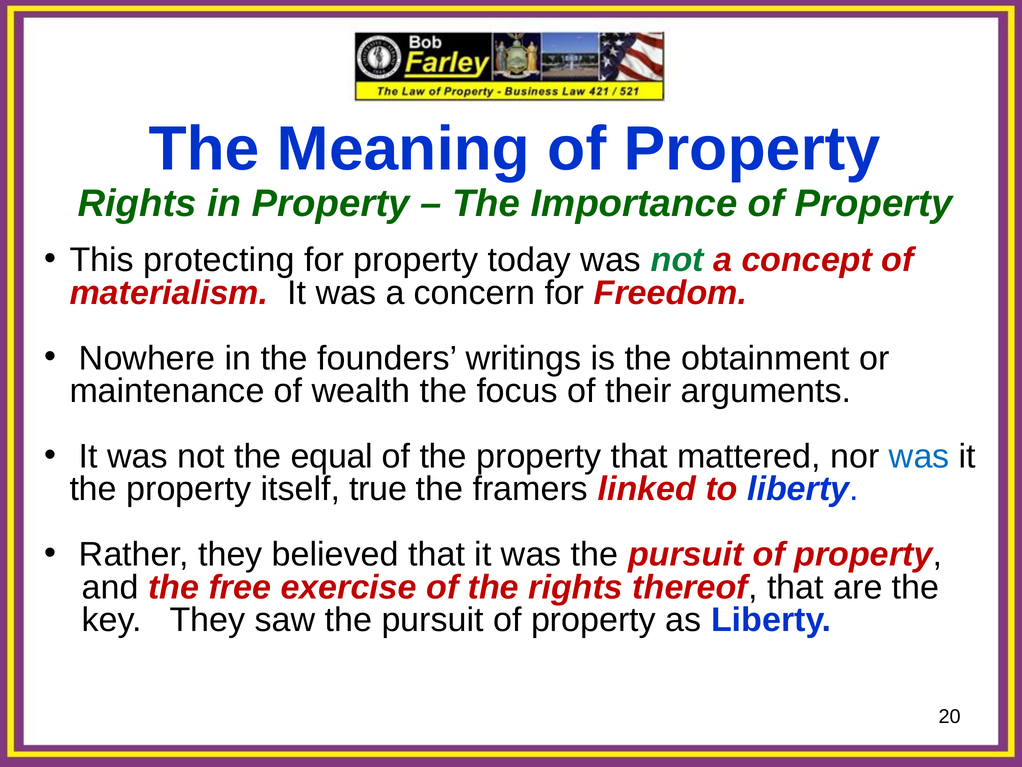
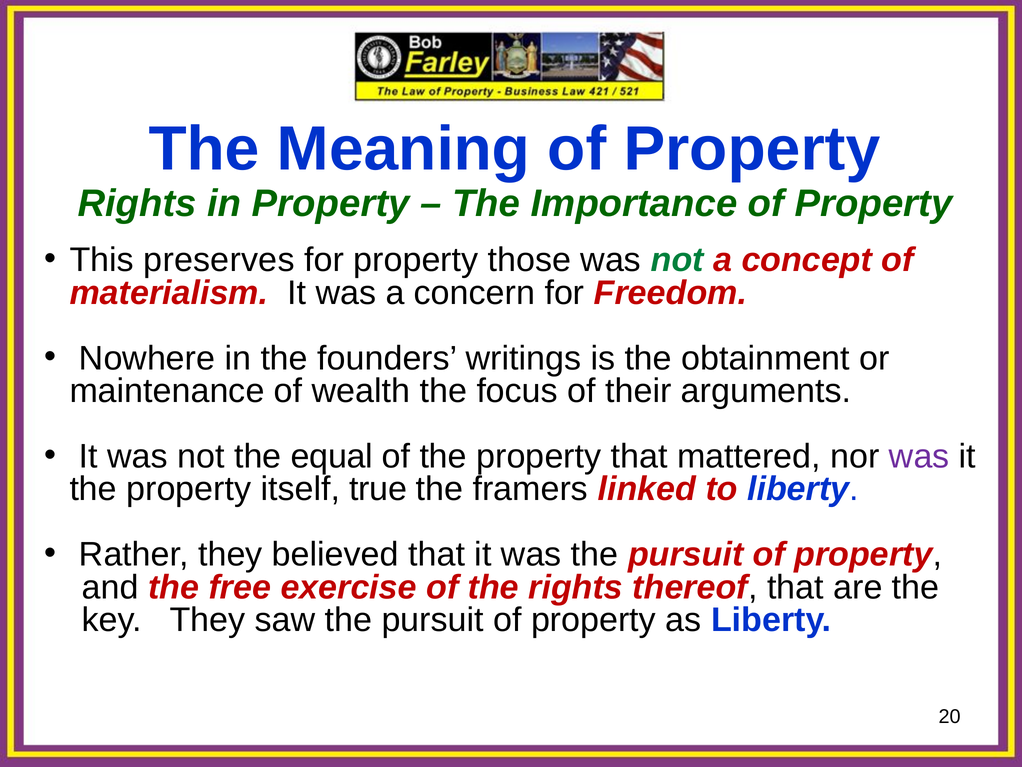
protecting: protecting -> preserves (219, 260)
today: today -> those (529, 260)
was colour: blue -> purple (919, 456)
